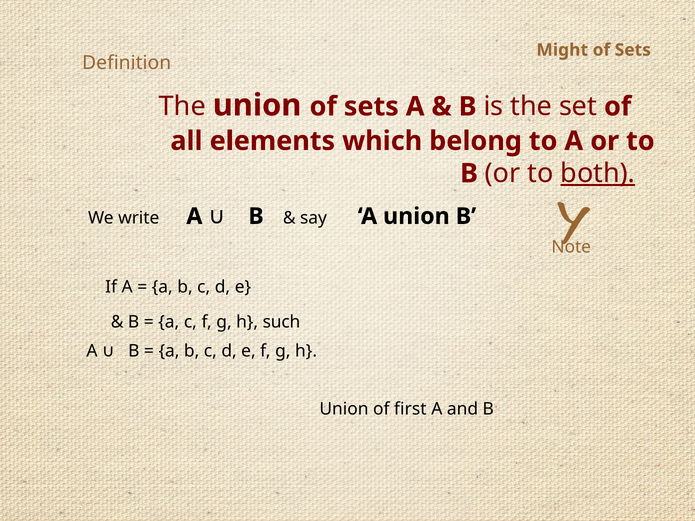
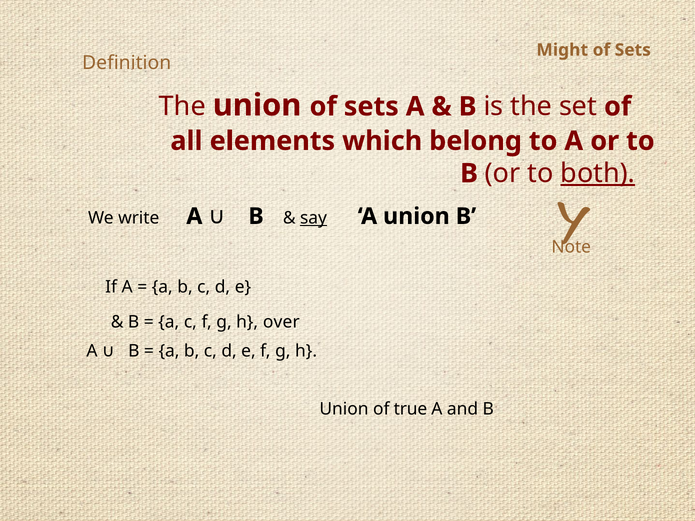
say underline: none -> present (313, 218)
such: such -> over (281, 322)
first: first -> true (410, 409)
